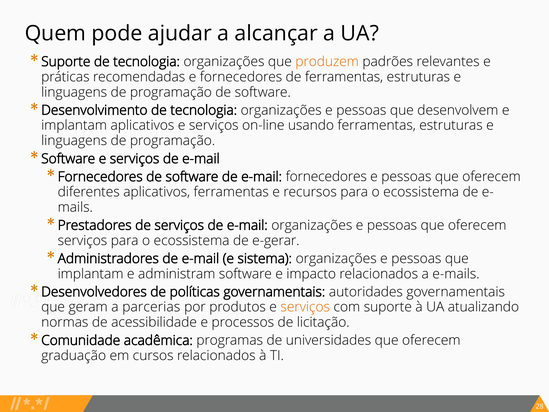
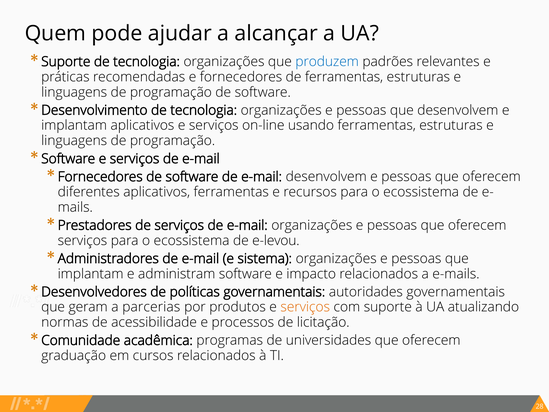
produzem colour: orange -> blue (327, 62)
e-mail fornecedores: fornecedores -> desenvolvem (326, 177)
e-gerar: e-gerar -> e-levou (276, 240)
